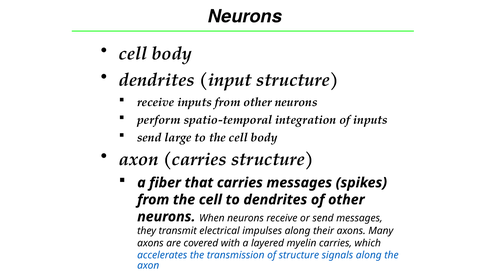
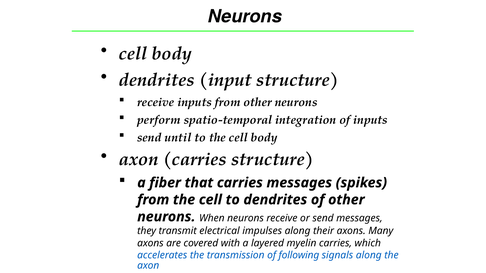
large: large -> until (178, 138)
of structure: structure -> following (299, 256)
